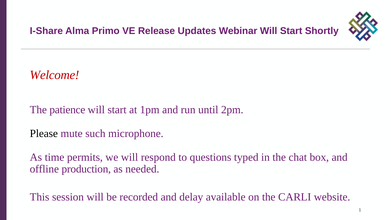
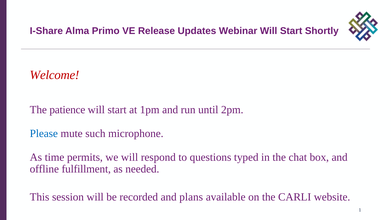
Please colour: black -> blue (44, 133)
production: production -> fulfillment (86, 169)
delay: delay -> plans (191, 197)
